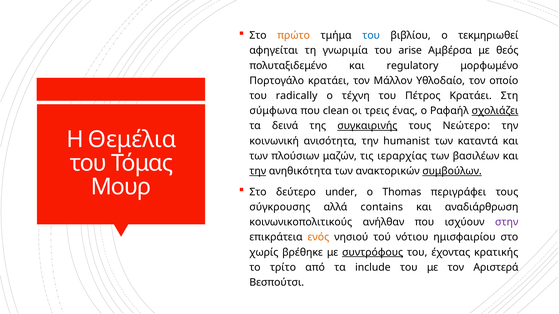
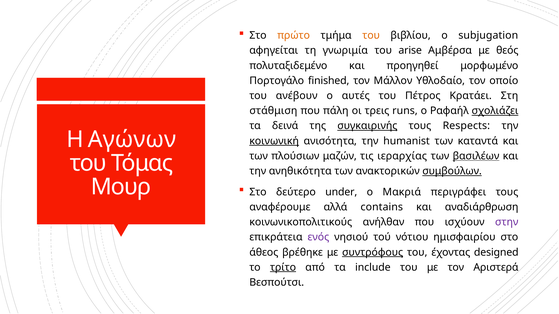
του colour: blue -> orange (371, 36)
τεκμηριωθεί: τεκμηριωθεί -> subjugation (488, 36)
regulatory: regulatory -> προηγηθεί (413, 66)
Πορτογάλο κρατάει: κρατάει -> finished (329, 81)
radically: radically -> ανέβουν (297, 96)
τέχνη: τέχνη -> αυτές (356, 96)
σύμφωνα: σύμφωνα -> στάθμιση (273, 111)
clean: clean -> πάλη (336, 111)
ένας: ένας -> runs (405, 111)
Νεώτερο: Νεώτερο -> Respects (466, 126)
Θεμέλια: Θεμέλια -> Αγώνων (132, 140)
κοινωνική underline: none -> present (274, 141)
βασιλέων underline: none -> present (476, 156)
την underline: present -> none (258, 171)
Thomas: Thomas -> Μακριά (402, 192)
σύγκρουσης: σύγκρουσης -> αναφέρουμε (280, 207)
ενός colour: orange -> purple (318, 237)
χωρίς: χωρίς -> άθεος (264, 253)
κρατικής: κρατικής -> designed (496, 253)
τρίτο underline: none -> present (283, 268)
